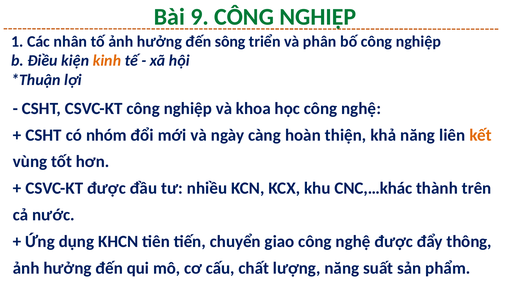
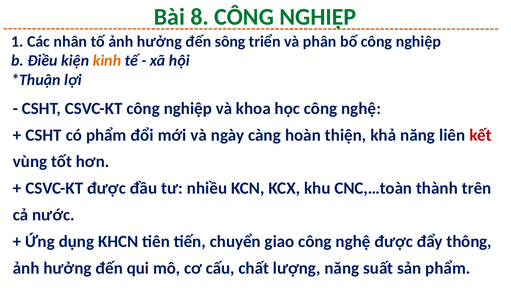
9: 9 -> 8 (200, 17)
có nhóm: nhóm -> phẩm (106, 135)
kết colour: orange -> red (480, 135)
CNC,…khác: CNC,…khác -> CNC,…toàn (373, 188)
